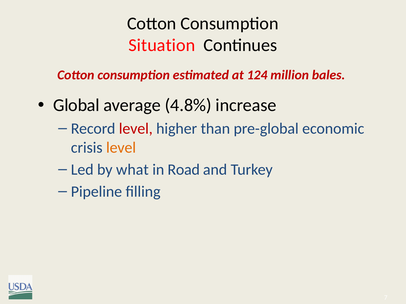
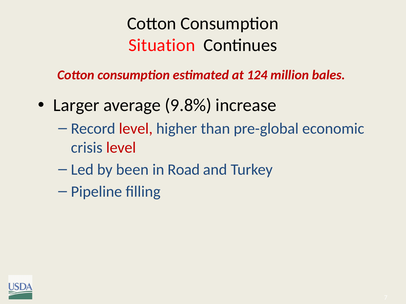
Global: Global -> Larger (76, 106)
4.8%: 4.8% -> 9.8% (188, 106)
level colour: orange -> red (121, 148)
what: what -> been (132, 170)
